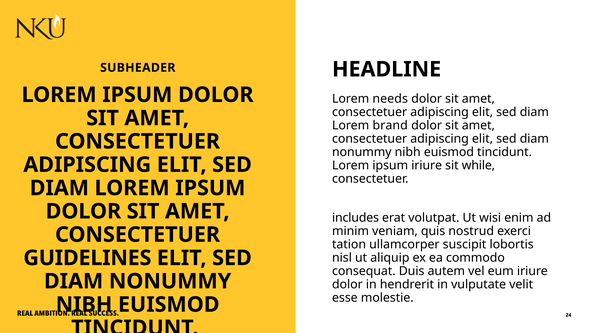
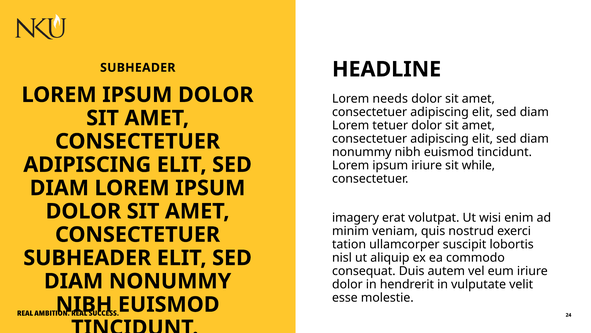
brand: brand -> tetuer (390, 125)
includes: includes -> imagery (356, 217)
GUIDELINES: GUIDELINES -> SUBHEADER (87, 258)
